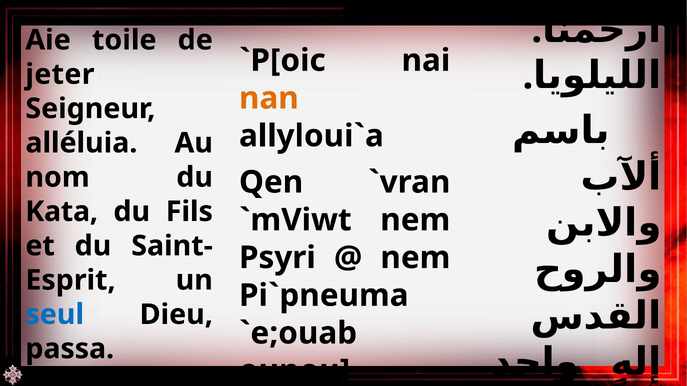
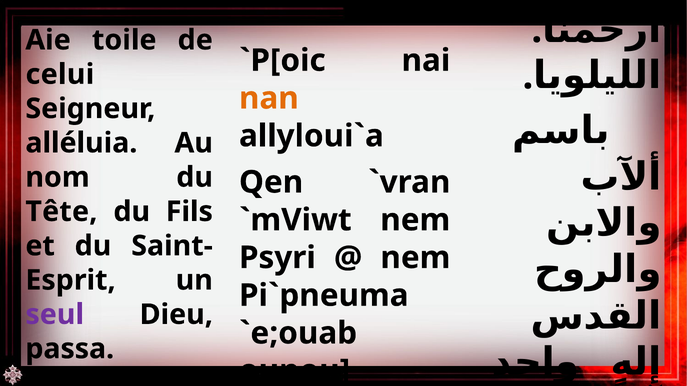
jeter: jeter -> celui (60, 74)
Kata: Kata -> Tête (61, 212)
seul colour: blue -> purple (55, 315)
